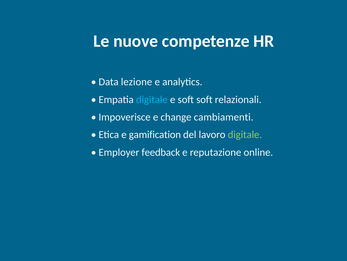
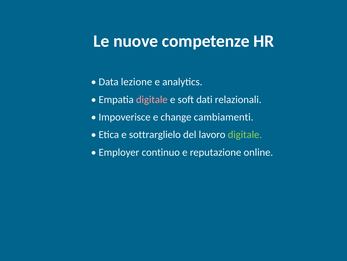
digitale colour: light blue -> pink (152, 99)
soft soft: soft -> dati (204, 99)
gamification: gamification -> sottrarglielo (155, 134)
feedback: feedback -> continuo (161, 152)
